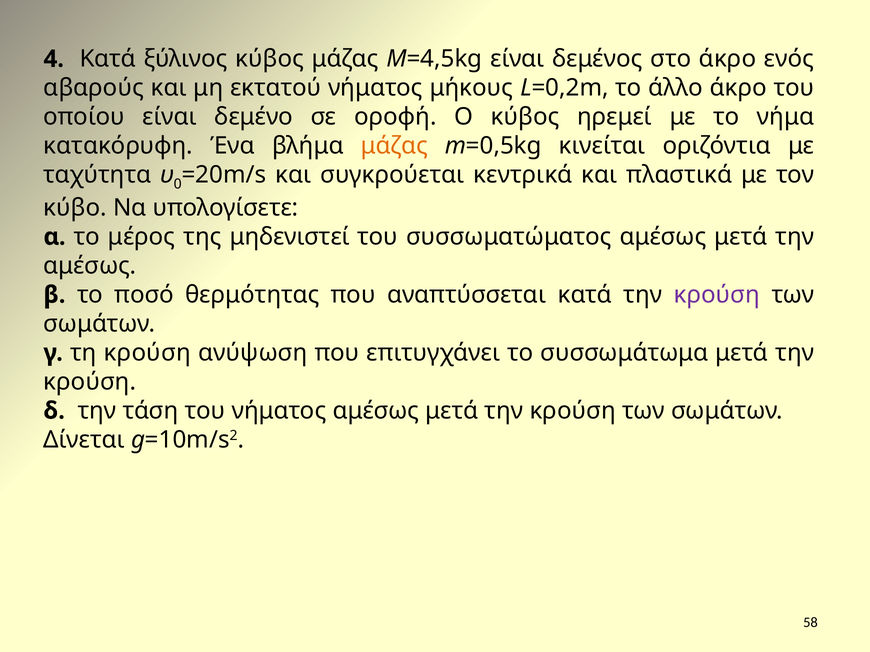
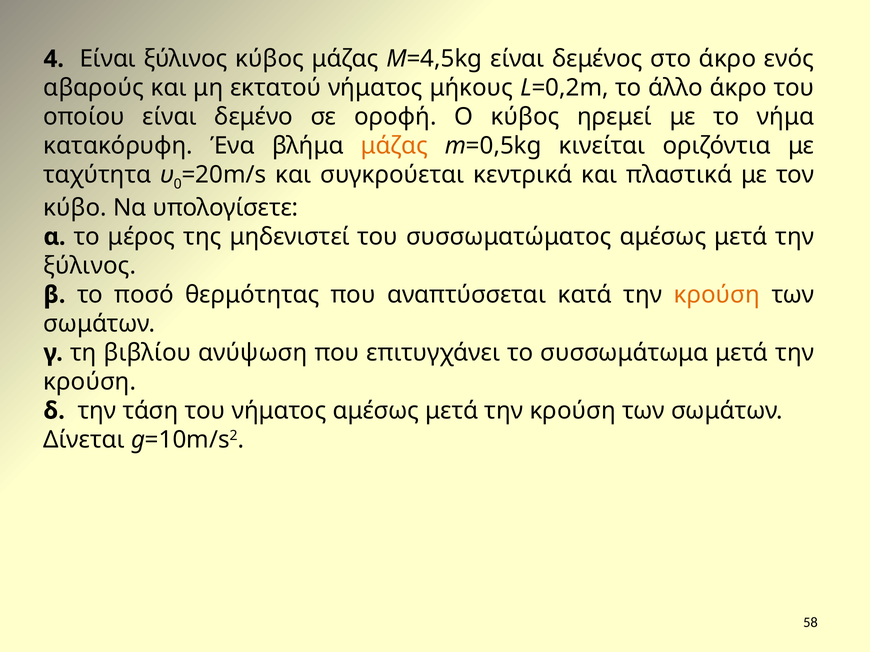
4 Κατά: Κατά -> Είναι (108, 59)
αμέσως: αμέσως -> ξύλινος (90, 266)
κρούση colour: purple -> orange (717, 295)
τη κρούση: κρούση -> βιβλίου (147, 353)
